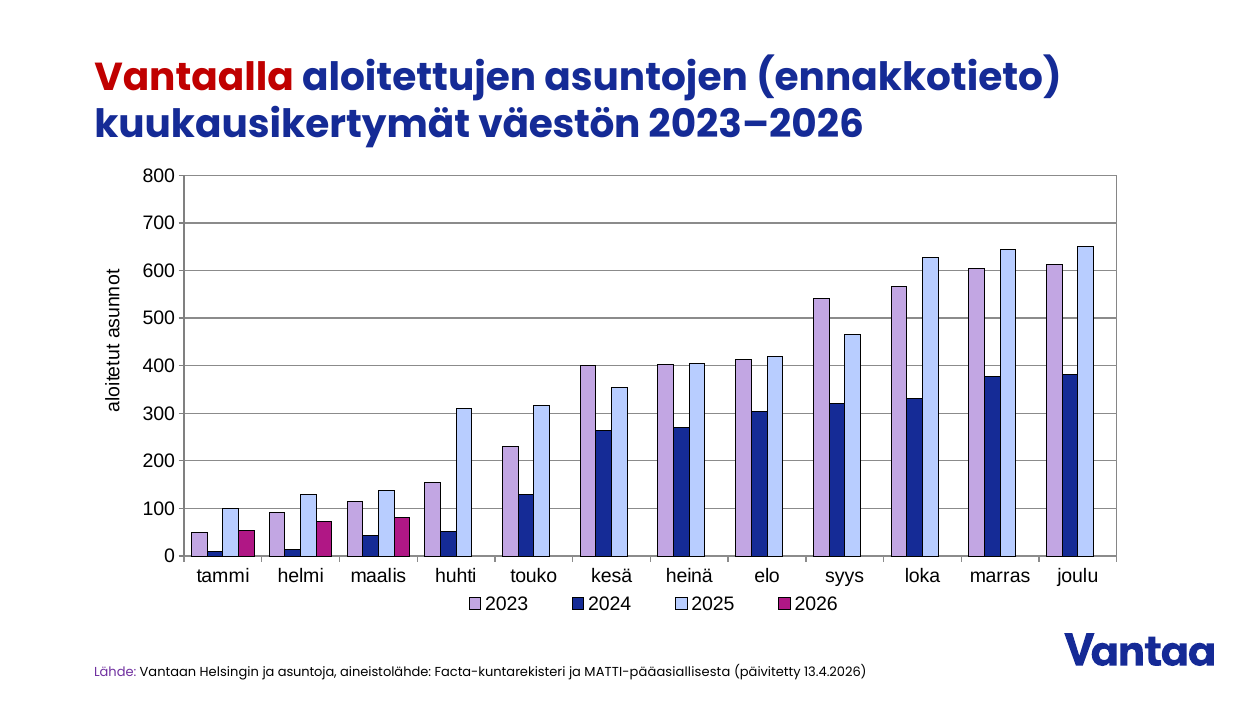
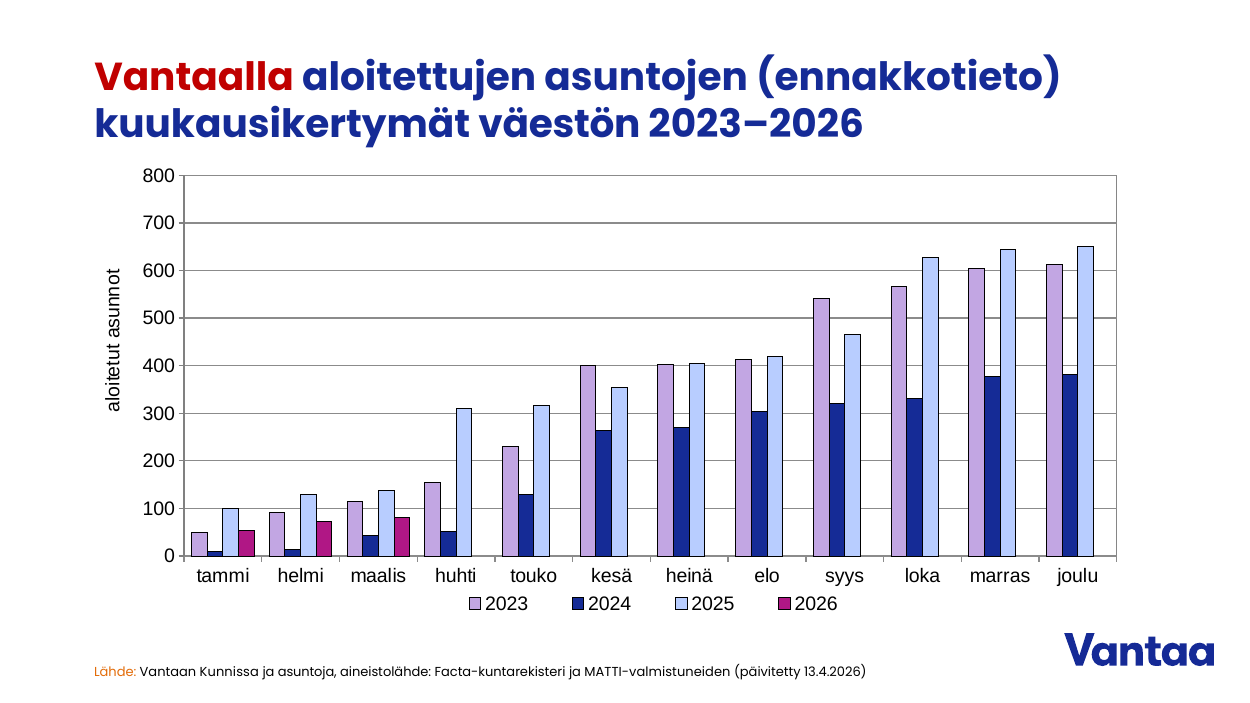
Lähde colour: purple -> orange (115, 672)
Helsingin: Helsingin -> Kunnissa (229, 672)
MATTI-pääasiallisesta: MATTI-pääasiallisesta -> MATTI-valmistuneiden (657, 672)
